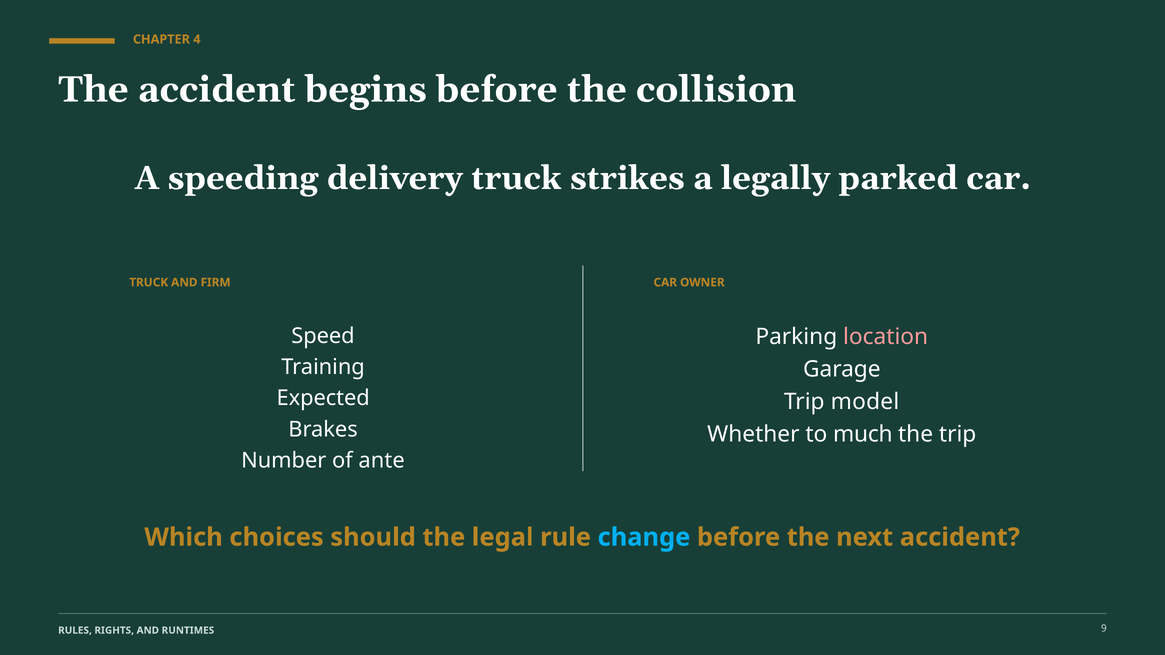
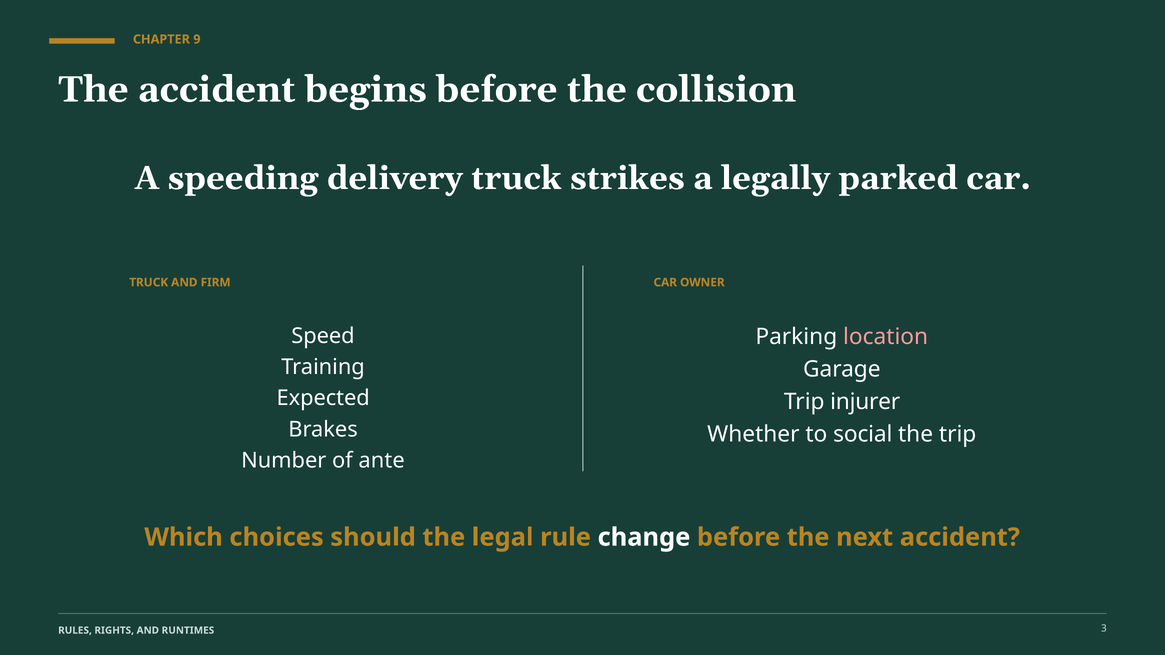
4: 4 -> 9 (197, 39)
model: model -> injurer (865, 402)
much: much -> social (863, 435)
change colour: light blue -> white (644, 538)
9: 9 -> 3 (1104, 629)
